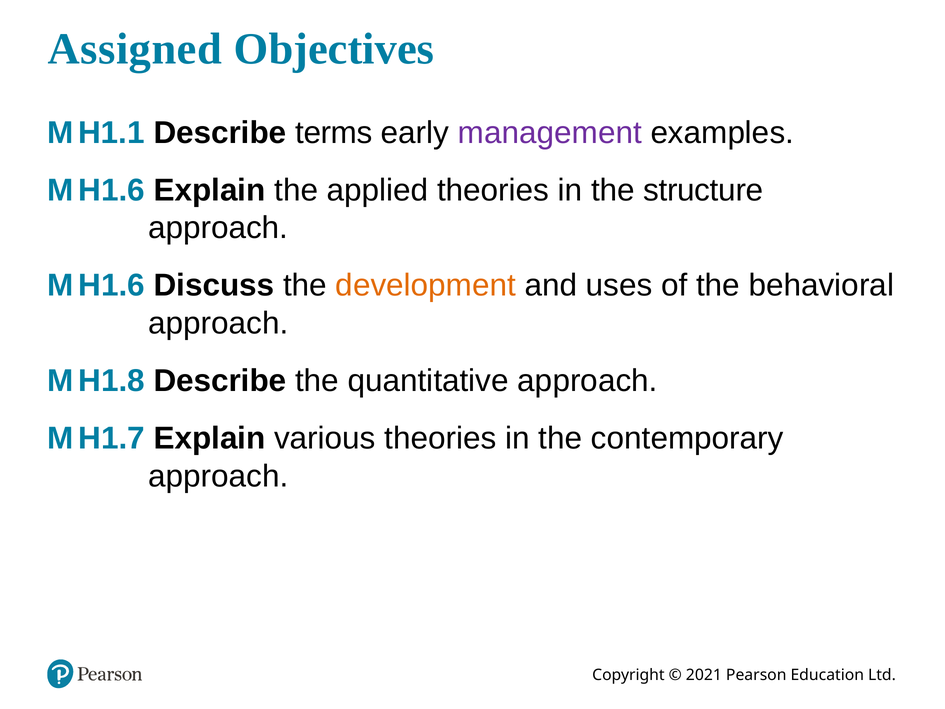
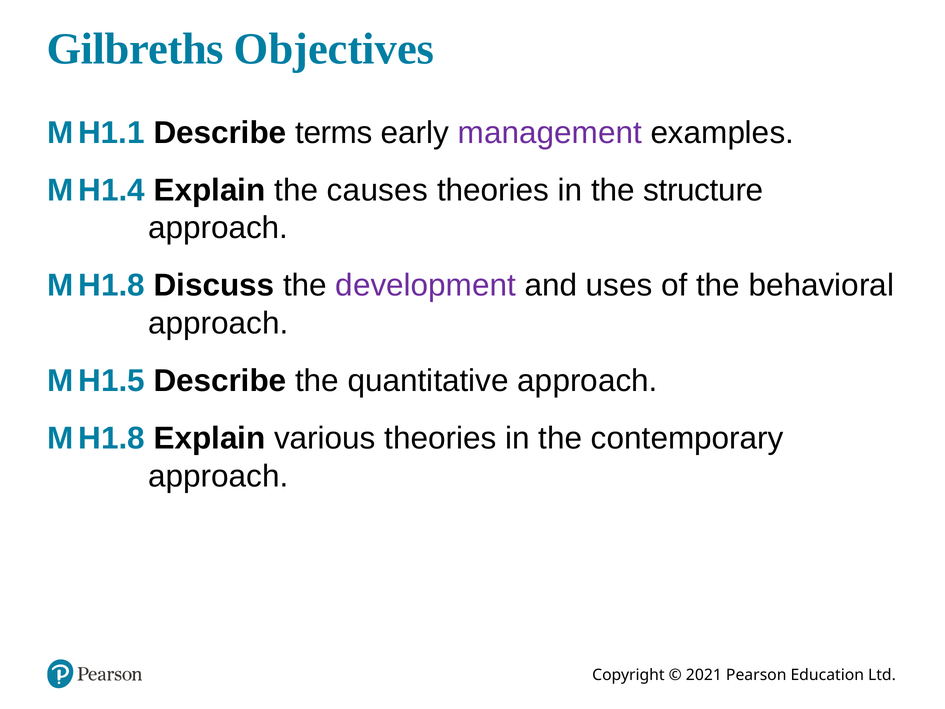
Assigned: Assigned -> Gilbreths (135, 49)
H1.6: H1.6 -> H1.4 (112, 190)
applied: applied -> causes (377, 190)
H1.6: H1.6 -> H1.8 (112, 285)
development colour: orange -> purple (426, 285)
H1.8: H1.8 -> H1.5 (112, 381)
H1.7: H1.7 -> H1.8 (112, 438)
